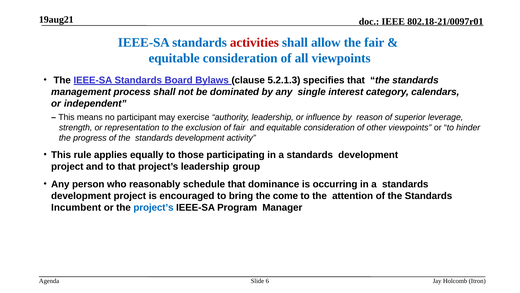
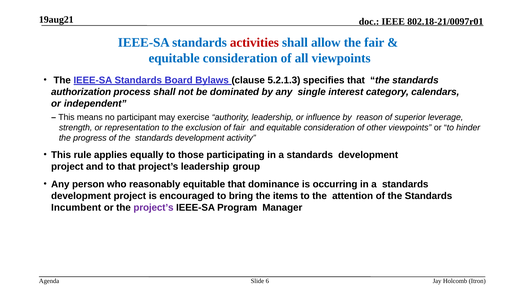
management: management -> authorization (81, 92)
reasonably schedule: schedule -> equitable (204, 184)
come: come -> items (285, 196)
project’s colour: blue -> purple (154, 207)
